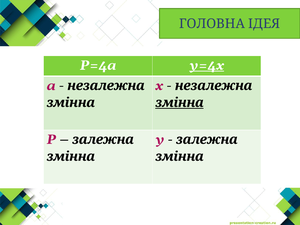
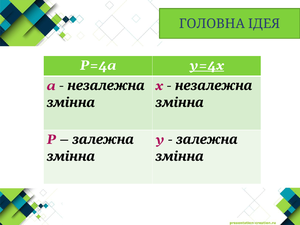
змінна underline: present -> none (179, 103)
